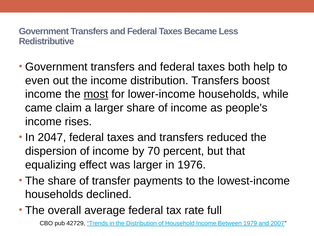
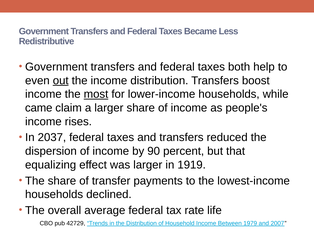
out underline: none -> present (61, 80)
2047: 2047 -> 2037 (52, 137)
70: 70 -> 90 (154, 151)
1976: 1976 -> 1919 (192, 164)
full: full -> life (215, 210)
